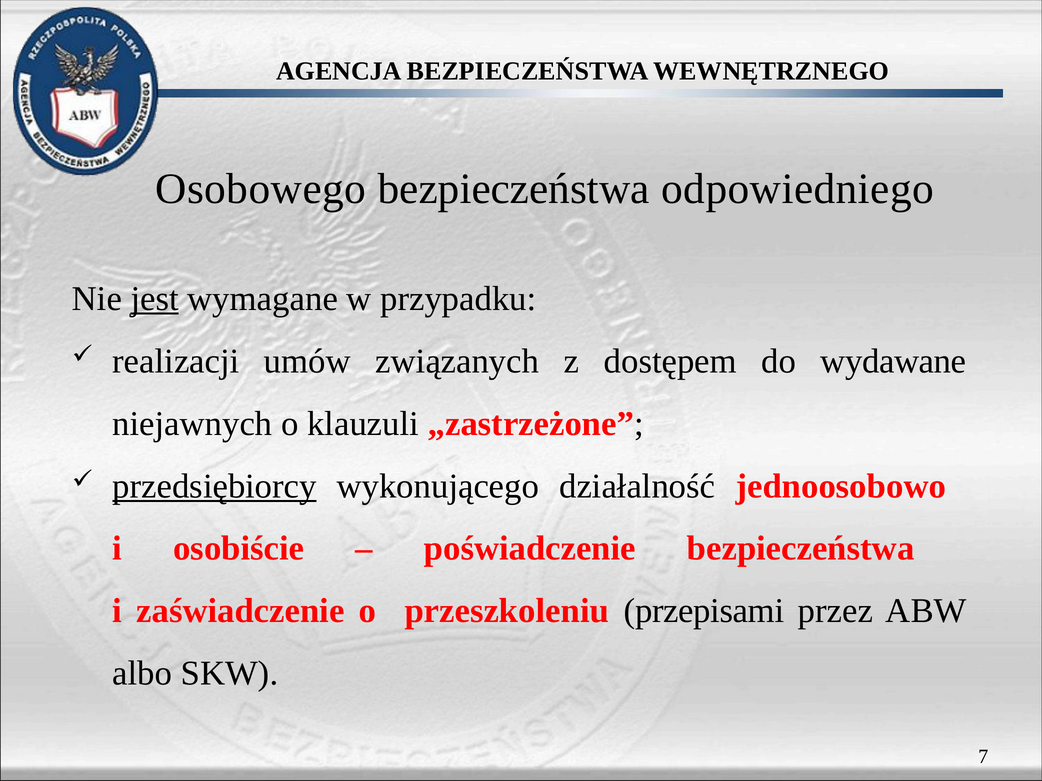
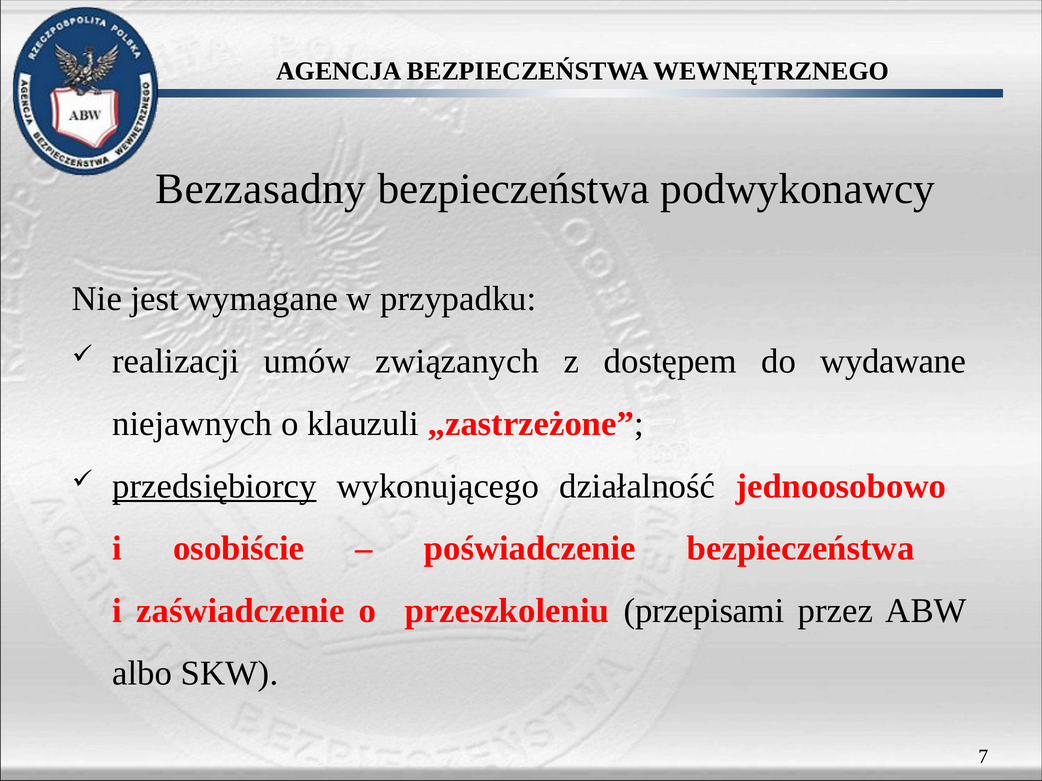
Osobowego: Osobowego -> Bezzasadny (261, 189)
odpowiedniego: odpowiedniego -> podwykonawcy (798, 189)
jest underline: present -> none (155, 299)
